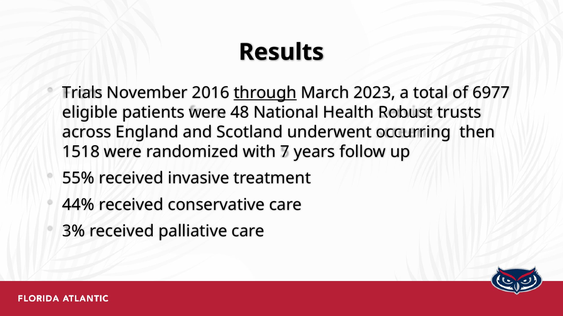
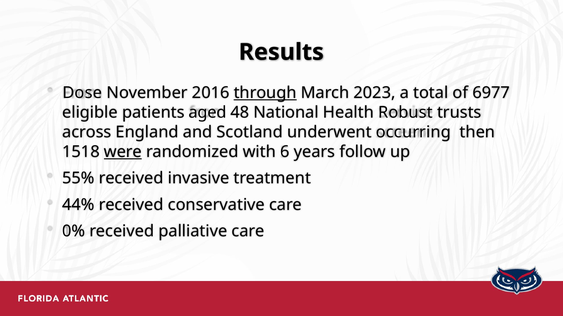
Trials: Trials -> Dose (82, 93)
patients were: were -> aged (208, 113)
were underline: none -> present (123, 152)
7: 7 -> 6 (285, 152)
3%: 3% -> 0% (74, 232)
